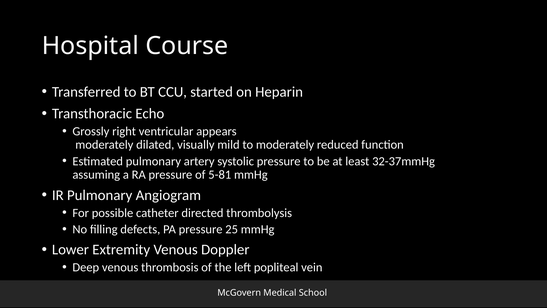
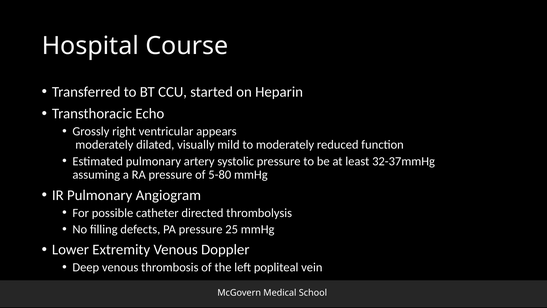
5-81: 5-81 -> 5-80 (220, 175)
